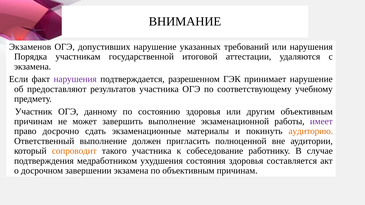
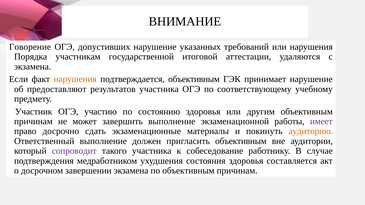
Экзаменов: Экзаменов -> Говорение (30, 47)
нарушения colour: purple -> orange (75, 79)
подтверждается разрешенном: разрешенном -> объективным (194, 79)
данному: данному -> участию (101, 112)
пригласить полноценной: полноценной -> объективным (241, 141)
сопроводит colour: orange -> purple (74, 151)
